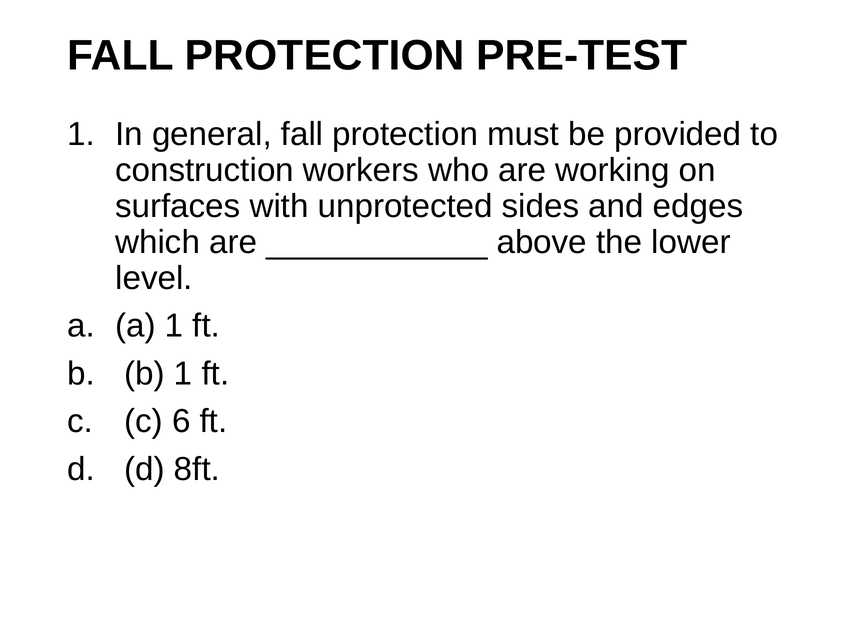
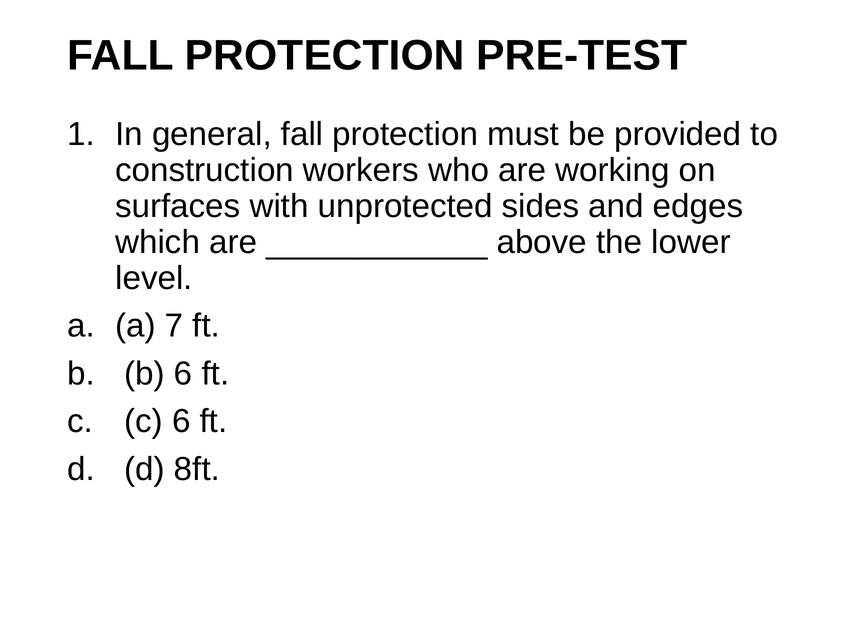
a 1: 1 -> 7 (174, 326)
b 1: 1 -> 6 (183, 373)
